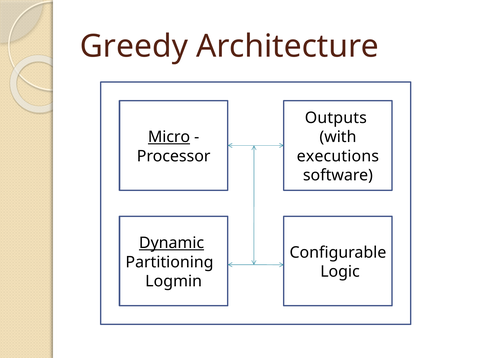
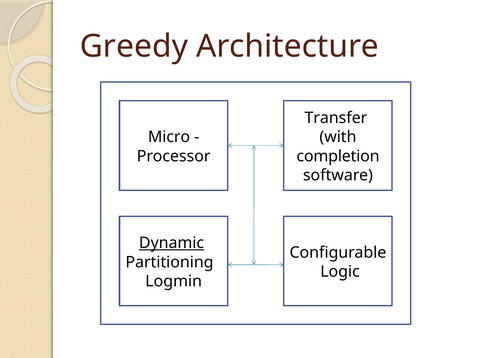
Outputs: Outputs -> Transfer (336, 118)
Micro underline: present -> none (169, 137)
executions: executions -> completion (338, 156)
